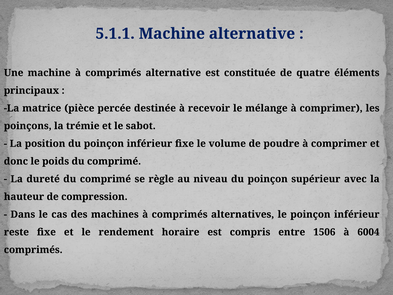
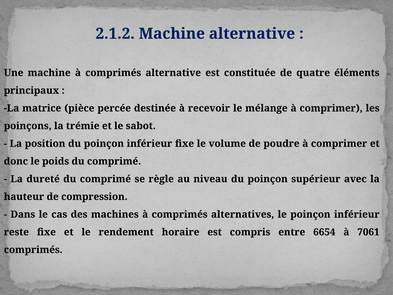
5.1.1: 5.1.1 -> 2.1.2 (115, 34)
1506: 1506 -> 6654 (324, 232)
6004: 6004 -> 7061 (368, 232)
